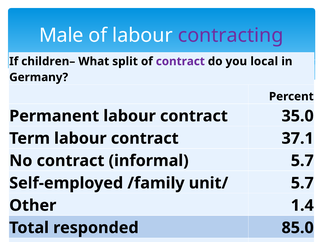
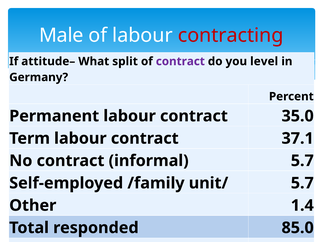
contracting colour: purple -> red (231, 35)
children–: children– -> attitude– (48, 61)
local: local -> level (264, 61)
